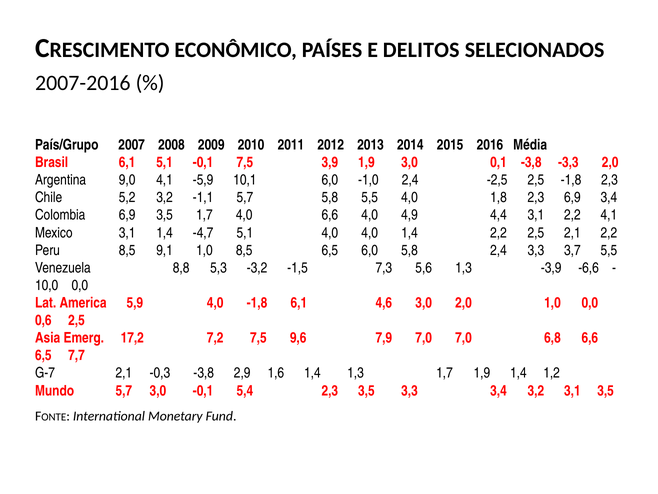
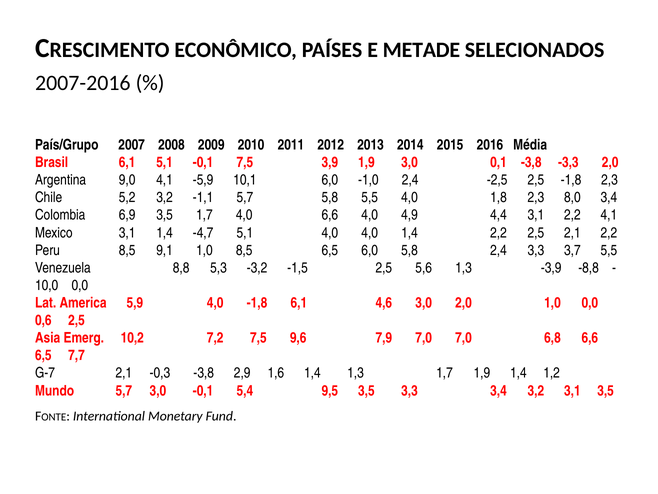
DELITOS: DELITOS -> METADE (421, 50)
2,3 6,9: 6,9 -> 8,0 (572, 197)
-1,5 7,3: 7,3 -> 2,5 (384, 268)
-6,6: -6,6 -> -8,8 (589, 268)
17,2: 17,2 -> 10,2 (132, 338)
5,4 2,3: 2,3 -> 9,5 (330, 390)
